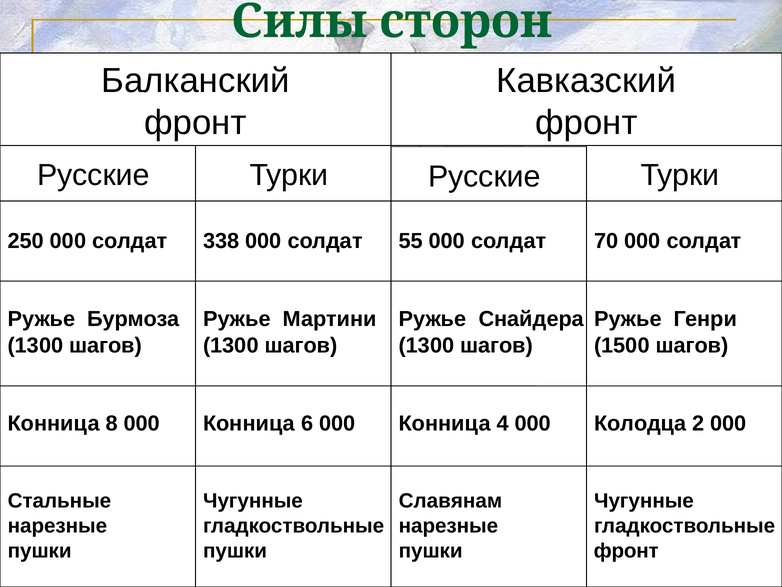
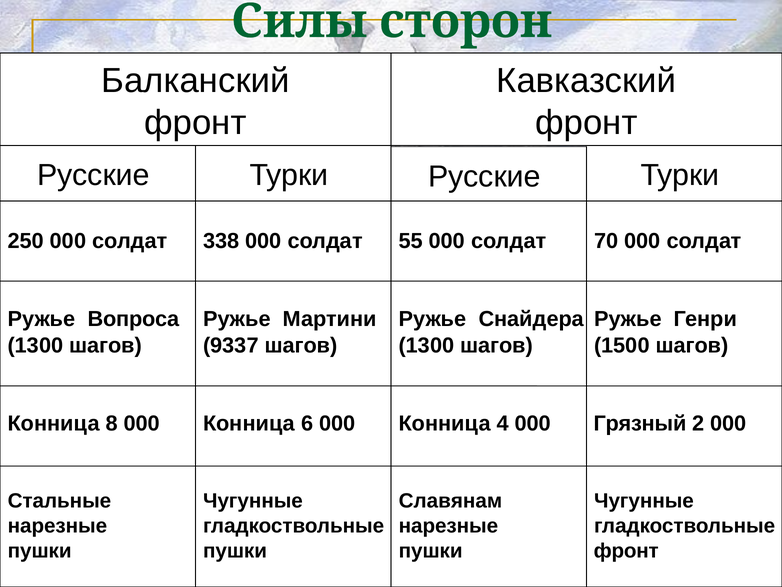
Бурмоза: Бурмоза -> Вопроса (133, 319)
1300: 1300 -> 9337 (231, 345)
Колодца: Колодца -> Грязный (640, 423)
